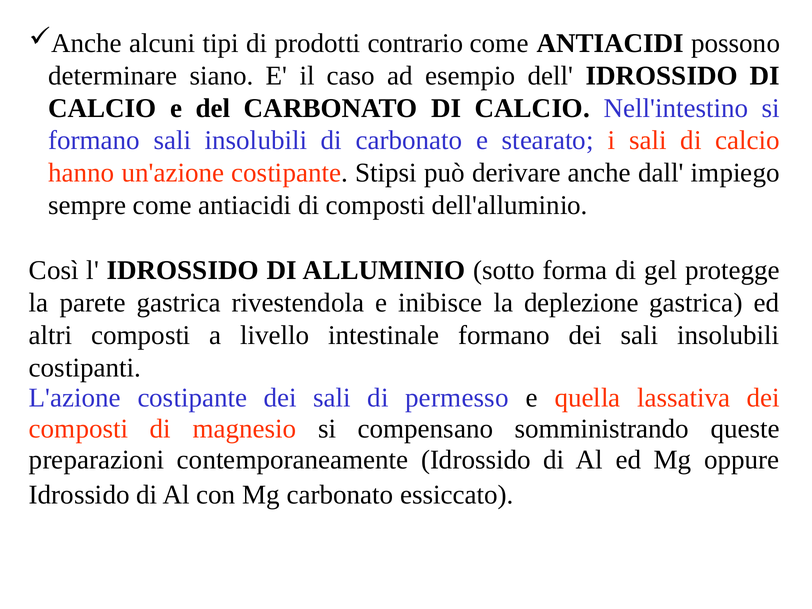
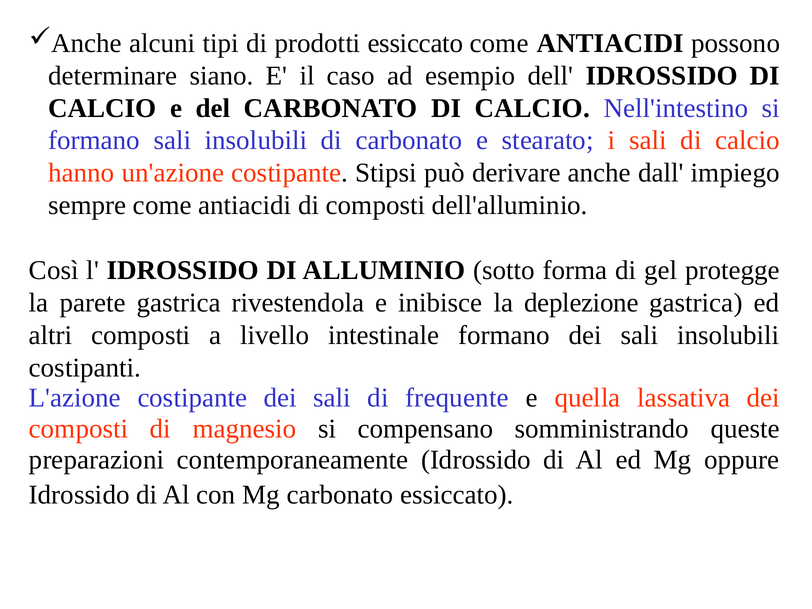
prodotti contrario: contrario -> essiccato (415, 43)
permesso: permesso -> frequente (457, 398)
